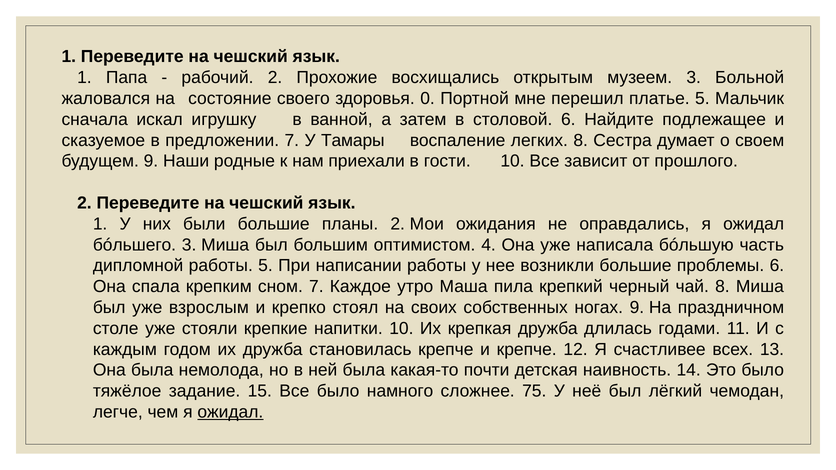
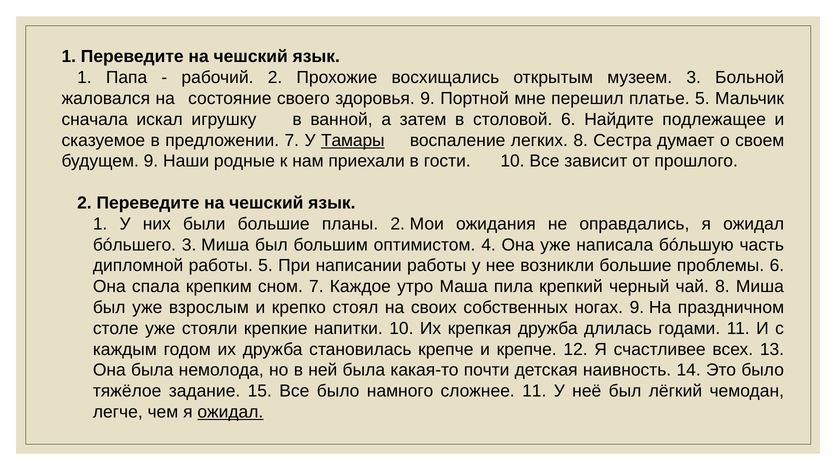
здоровья 0: 0 -> 9 (428, 99)
Тамары underline: none -> present (353, 140)
сложнее 75: 75 -> 11 (534, 391)
